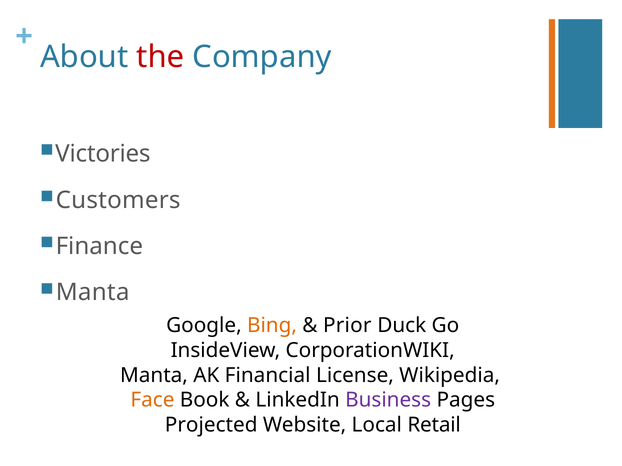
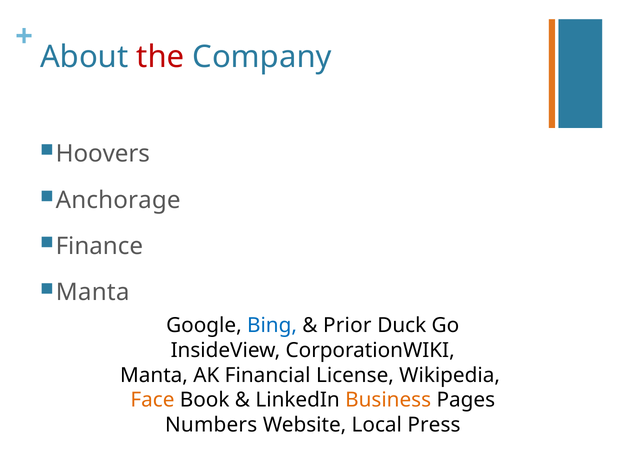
Victories: Victories -> Hoovers (103, 154)
Customers: Customers -> Anchorage (118, 200)
Bing colour: orange -> blue (272, 326)
Business colour: purple -> orange (388, 400)
Projected: Projected -> Numbers (211, 425)
Retail: Retail -> Press (434, 425)
